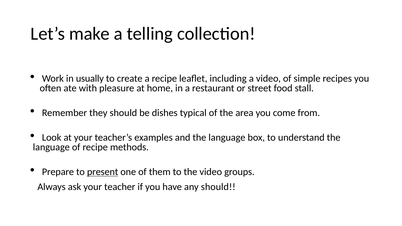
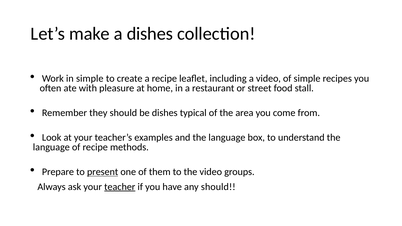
a telling: telling -> dishes (150, 34)
in usually: usually -> simple (90, 79)
teacher underline: none -> present (120, 187)
